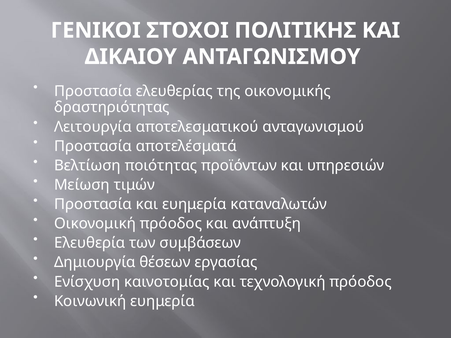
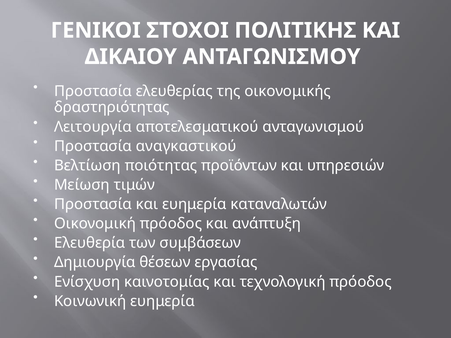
αποτελέσματά: αποτελέσματά -> αναγκαστικού (186, 146)
